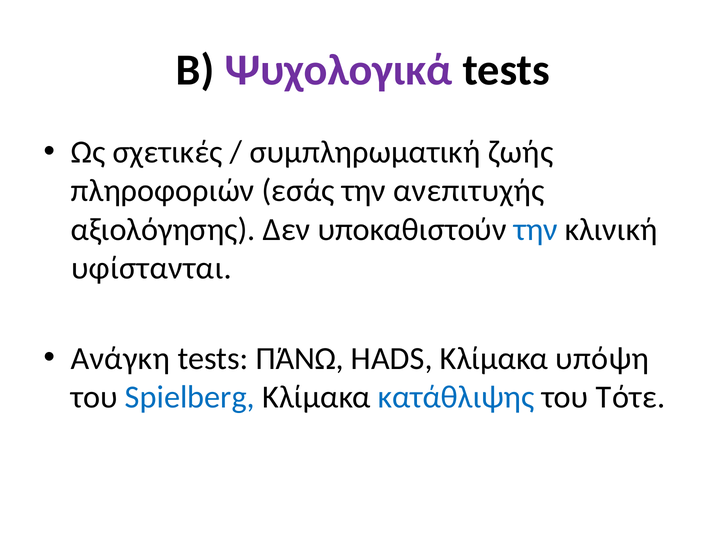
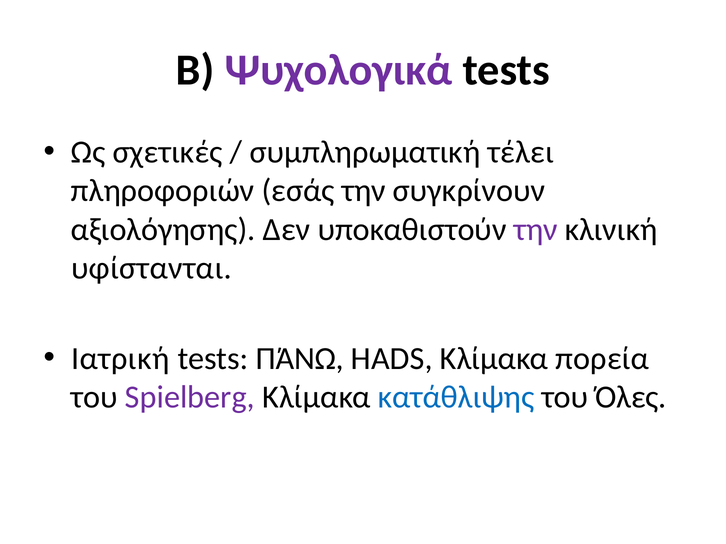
ζωής: ζωής -> τέλει (521, 152)
ανεπιτυχής: ανεπιτυχής -> συγκρίνουν (469, 191)
την colour: blue -> purple (536, 230)
Ανάγκη: Ανάγκη -> Ιατρική (120, 359)
υπόψη: υπόψη -> πορεία (602, 359)
Spielberg colour: blue -> purple (190, 398)
Τότε: Τότε -> Όλες (631, 398)
